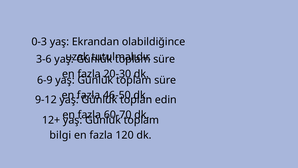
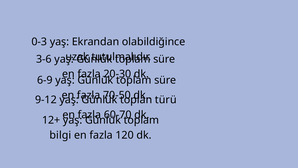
46-50: 46-50 -> 70-50 (117, 95)
edin: edin -> türü (166, 100)
